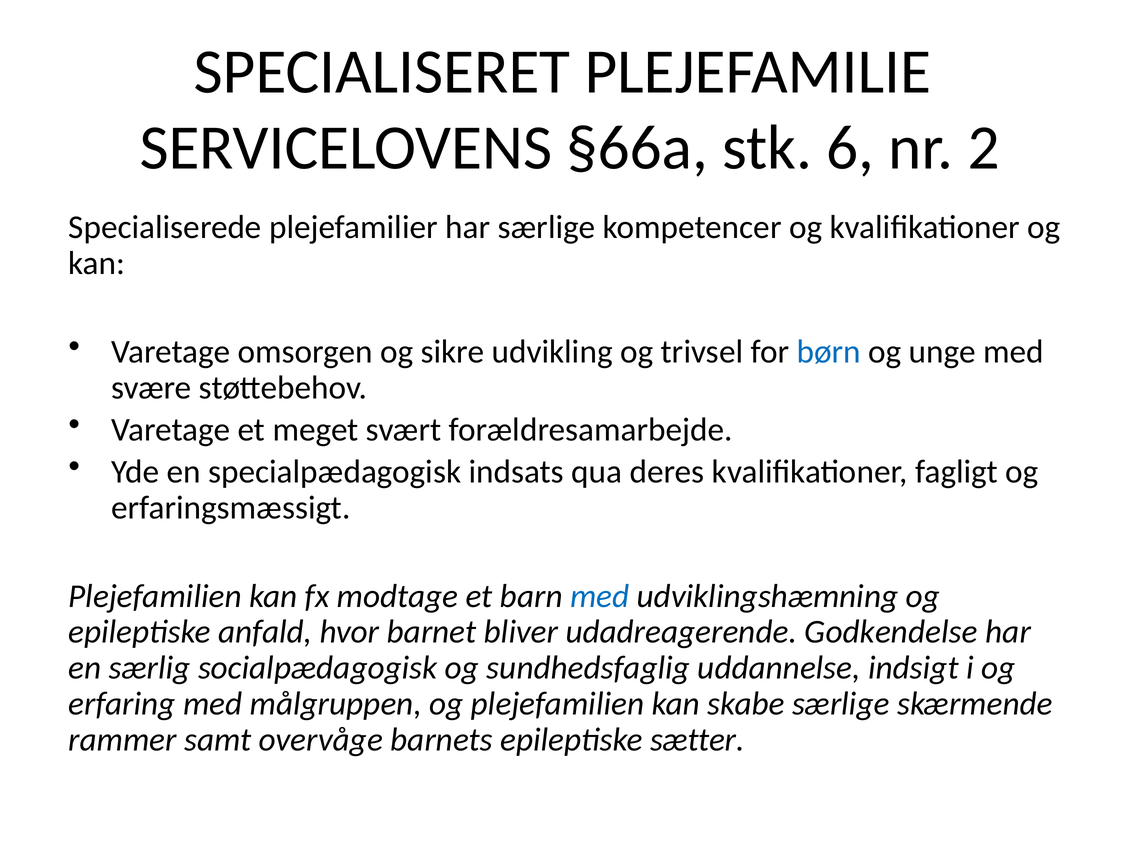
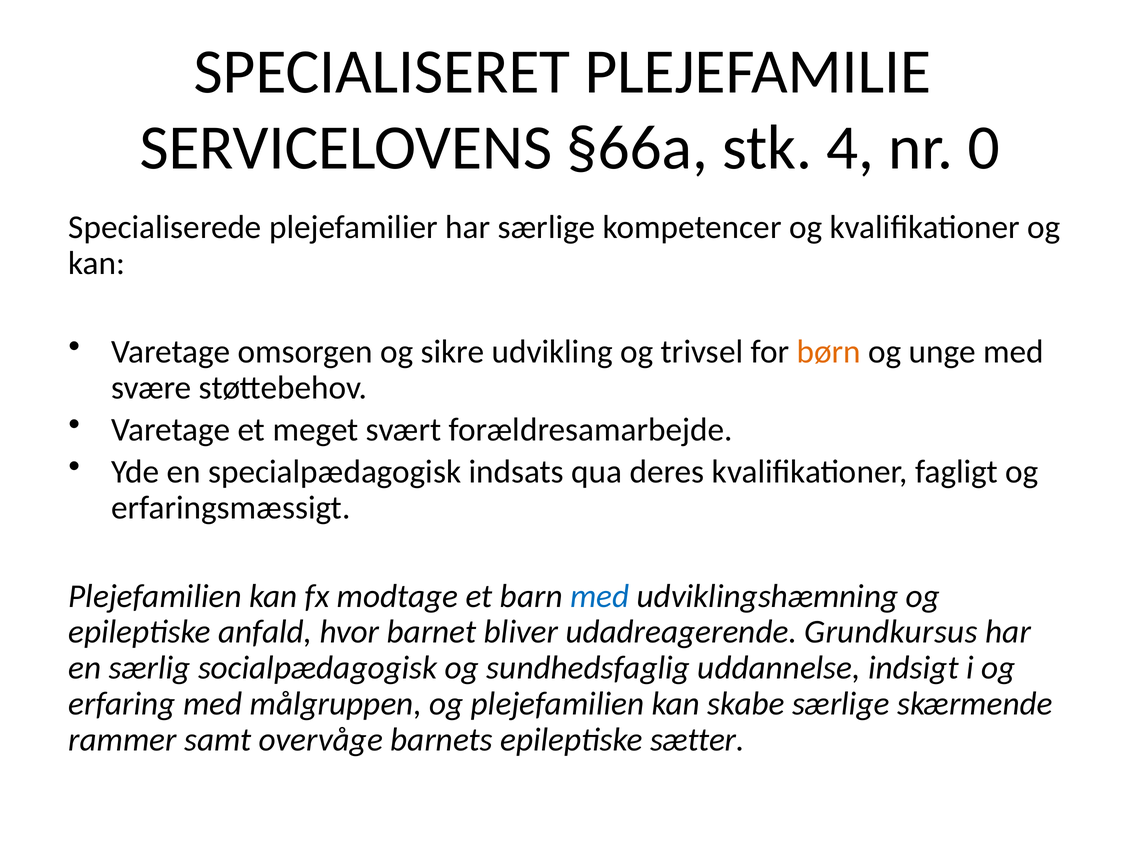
6: 6 -> 4 (850, 148)
2: 2 -> 0 (984, 148)
børn colour: blue -> orange (829, 352)
Godkendelse: Godkendelse -> Grundkursus (891, 632)
